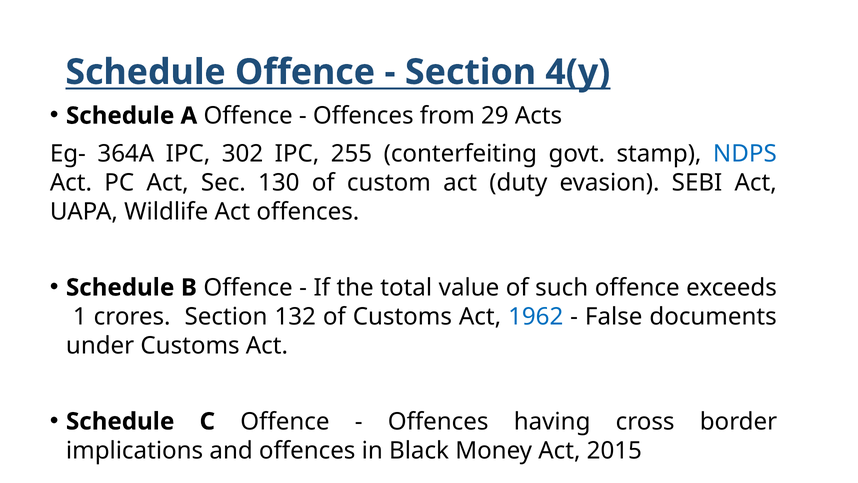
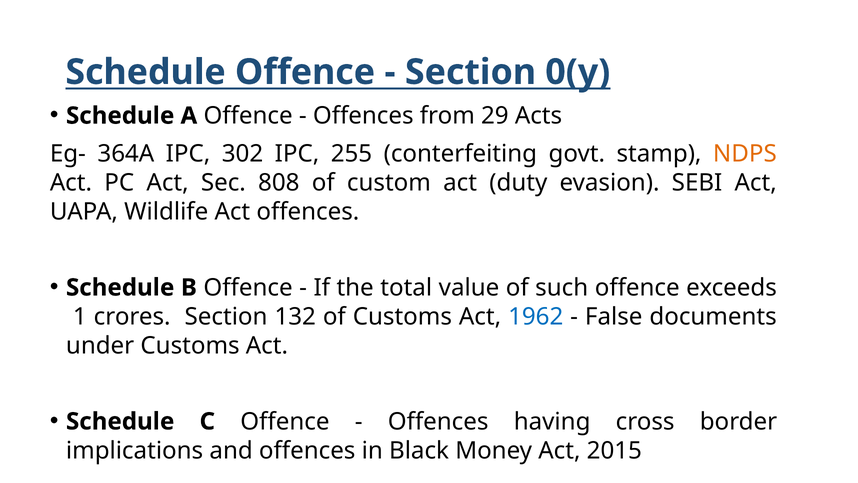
4(y: 4(y -> 0(y (578, 72)
NDPS colour: blue -> orange (745, 154)
130: 130 -> 808 (279, 183)
